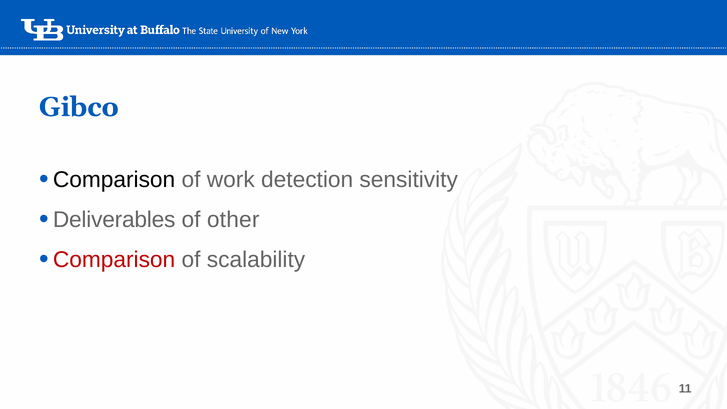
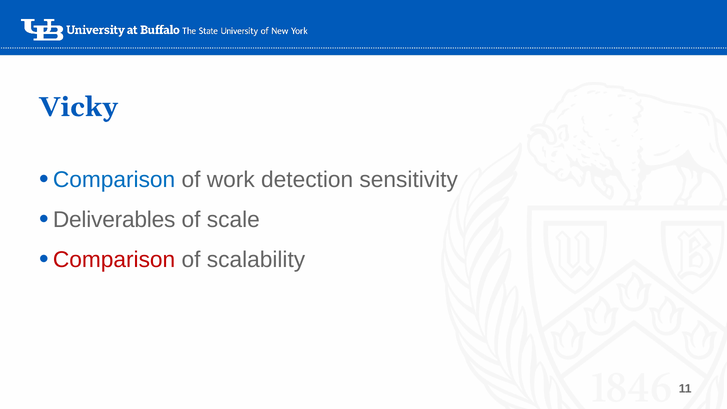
Gibco: Gibco -> Vicky (79, 107)
Comparison colour: black -> blue (114, 180)
other: other -> scale (233, 220)
